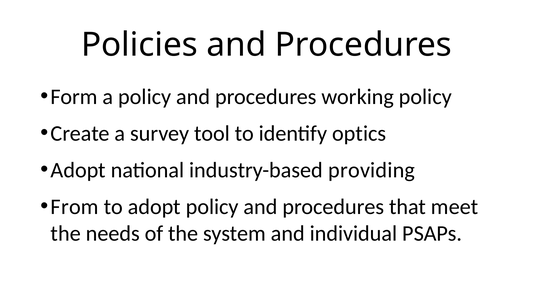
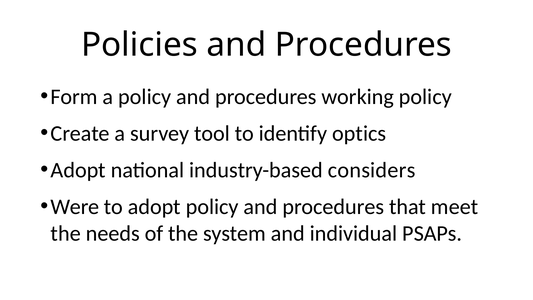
providing: providing -> considers (372, 170)
From: From -> Were (75, 207)
